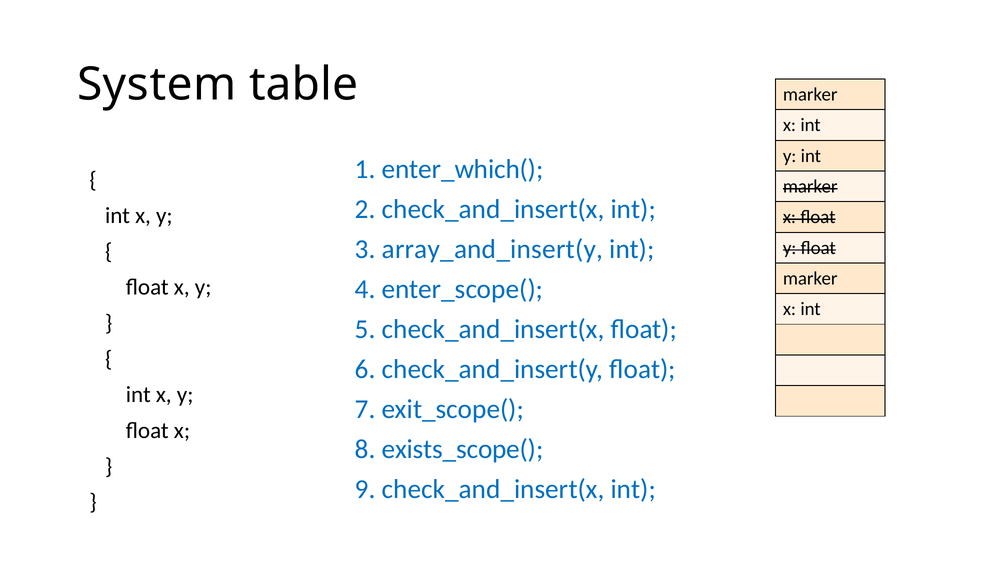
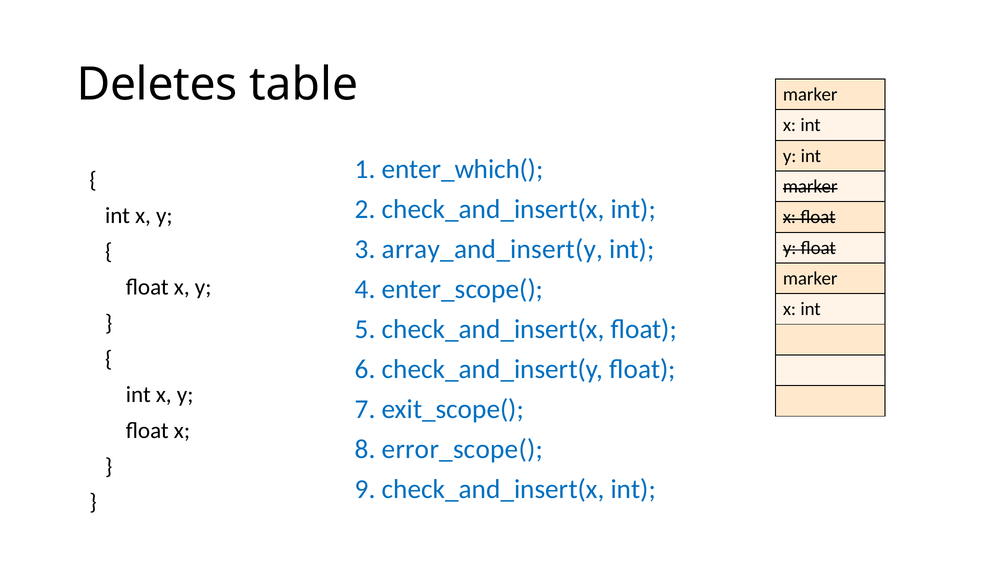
System: System -> Deletes (157, 85)
exists_scope(: exists_scope( -> error_scope( (462, 449)
